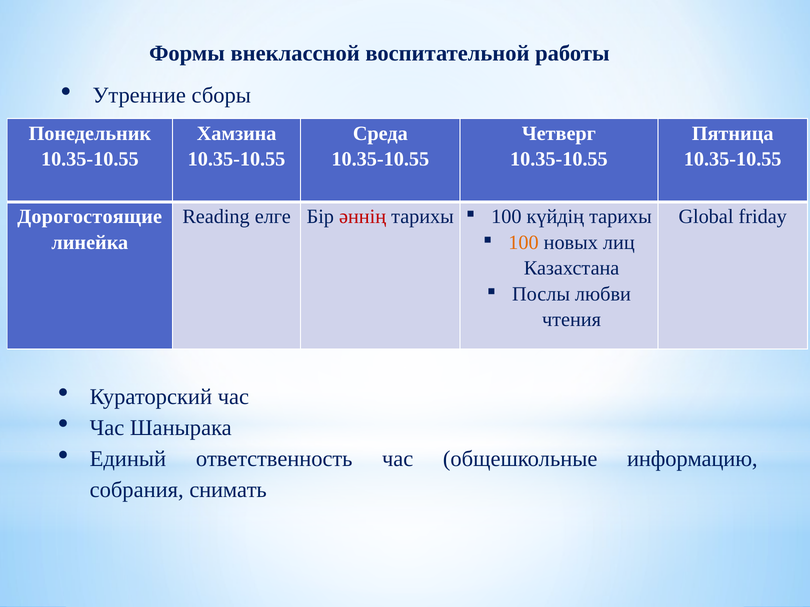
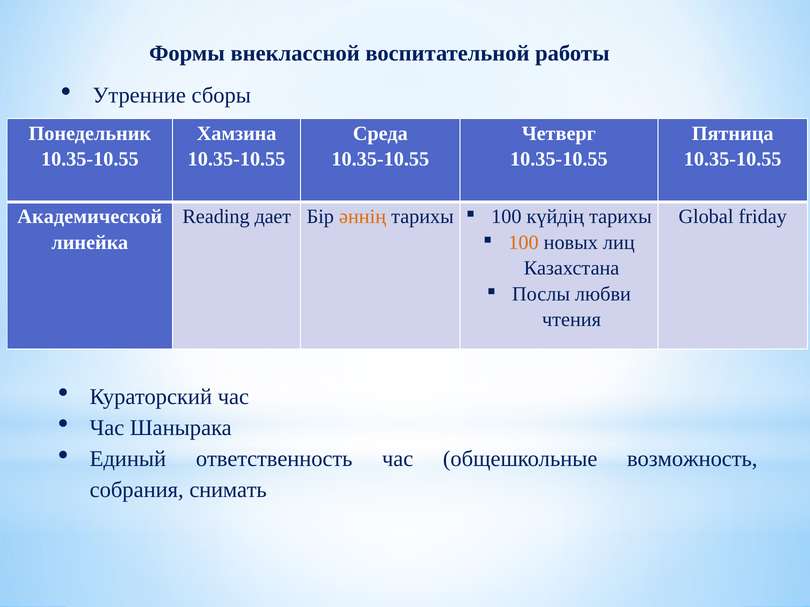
Дорогостоящие: Дорогостоящие -> Академической (90, 217)
елге: елге -> дает (273, 217)
әннің colour: red -> orange (363, 217)
информацию: информацию -> возможность (692, 459)
